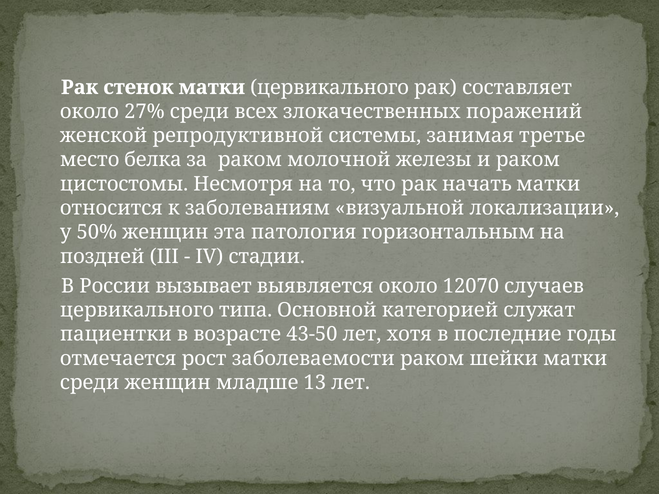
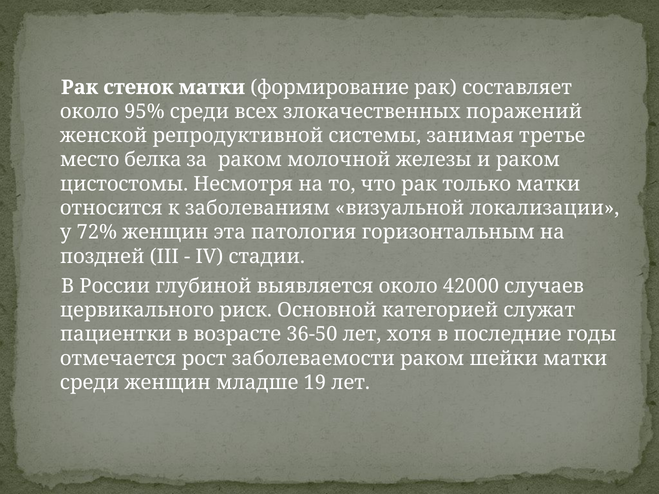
матки цервикального: цервикального -> формирование (330, 87)
27%: 27% -> 95% (144, 112)
начать: начать -> только (477, 184)
50%: 50% -> 72% (97, 232)
вызывает: вызывает -> глубиной (203, 286)
12070: 12070 -> 42000 (471, 286)
типа: типа -> риск (246, 310)
43-50: 43-50 -> 36-50 (312, 334)
13: 13 -> 19 (315, 383)
